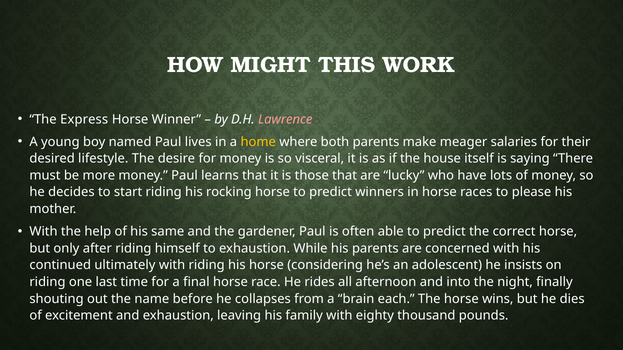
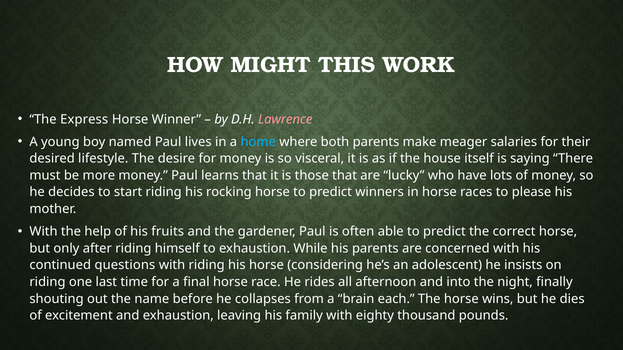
home colour: yellow -> light blue (258, 142)
same: same -> fruits (168, 232)
ultimately: ultimately -> questions (125, 266)
